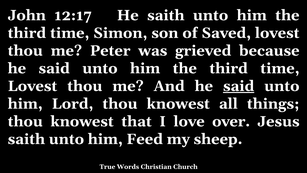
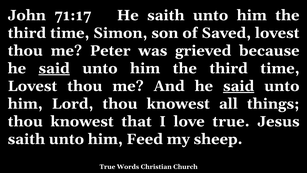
12:17: 12:17 -> 71:17 (73, 15)
said underline: none -> present (54, 68)
love over: over -> true (231, 121)
